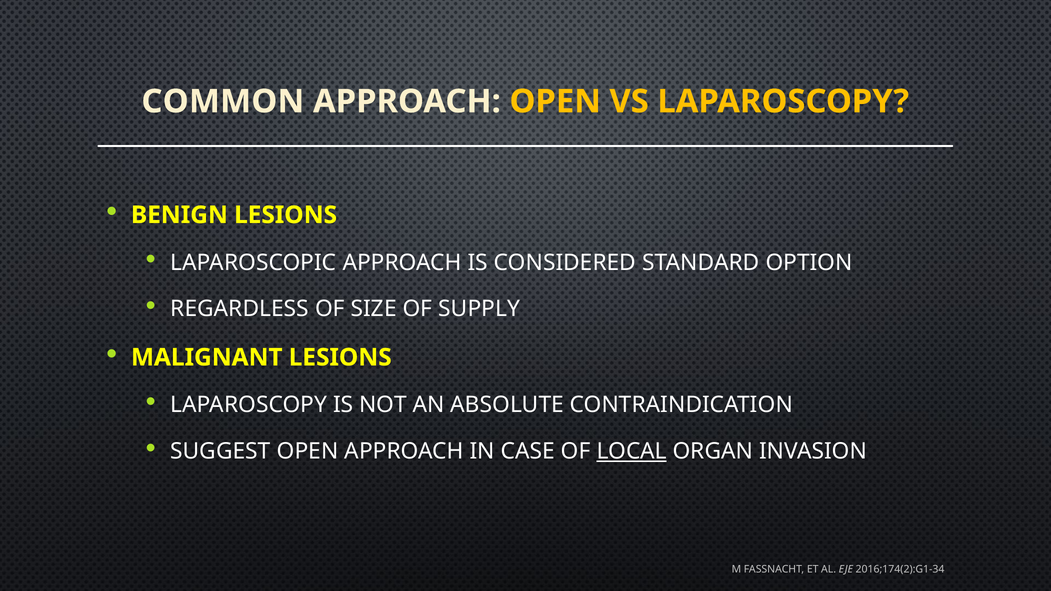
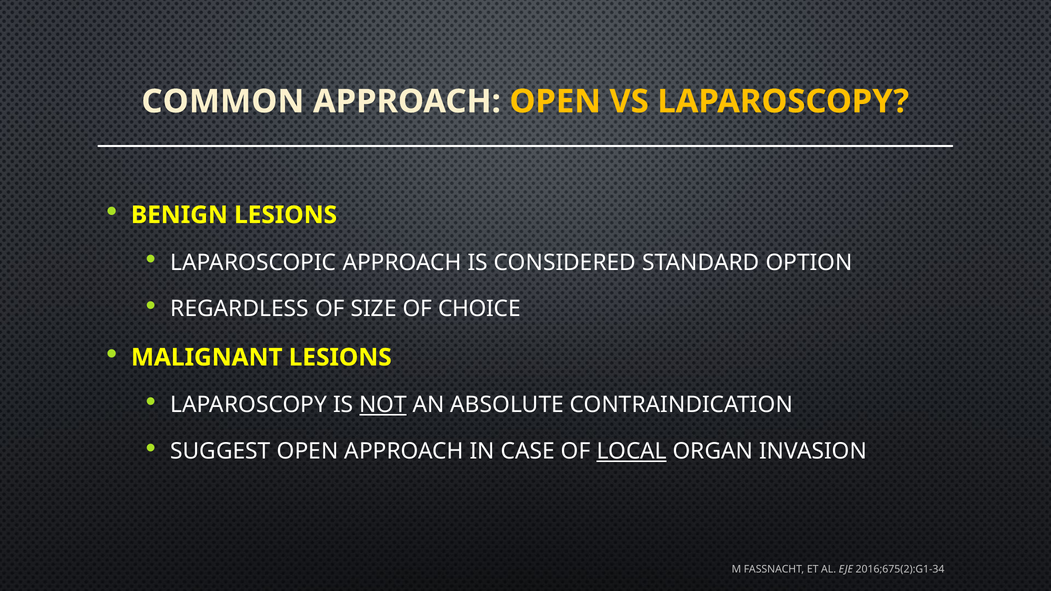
SUPPLY: SUPPLY -> CHOICE (479, 309)
NOT underline: none -> present (383, 405)
2016;174(2):G1-34: 2016;174(2):G1-34 -> 2016;675(2):G1-34 (900, 570)
